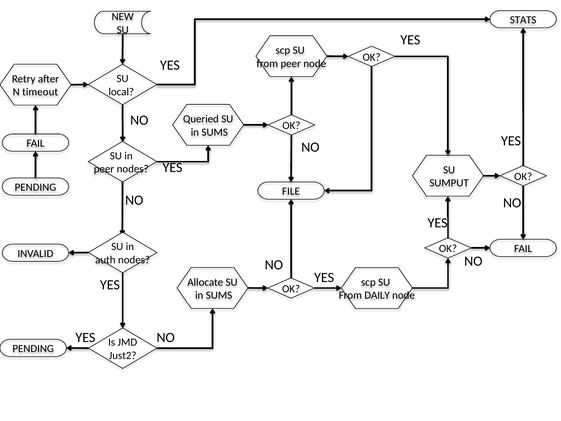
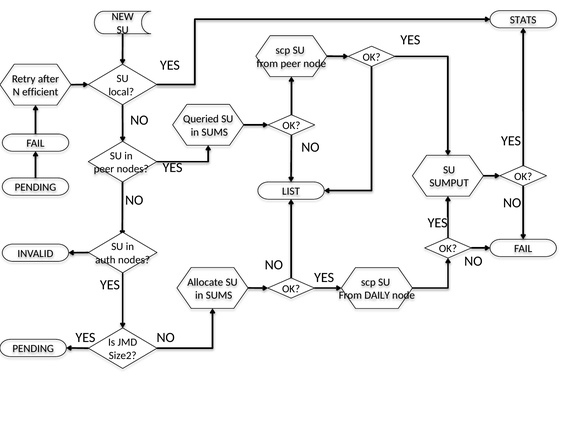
timeout: timeout -> efficient (40, 92)
FILE: FILE -> LIST (291, 191)
Just2: Just2 -> Size2 (123, 355)
